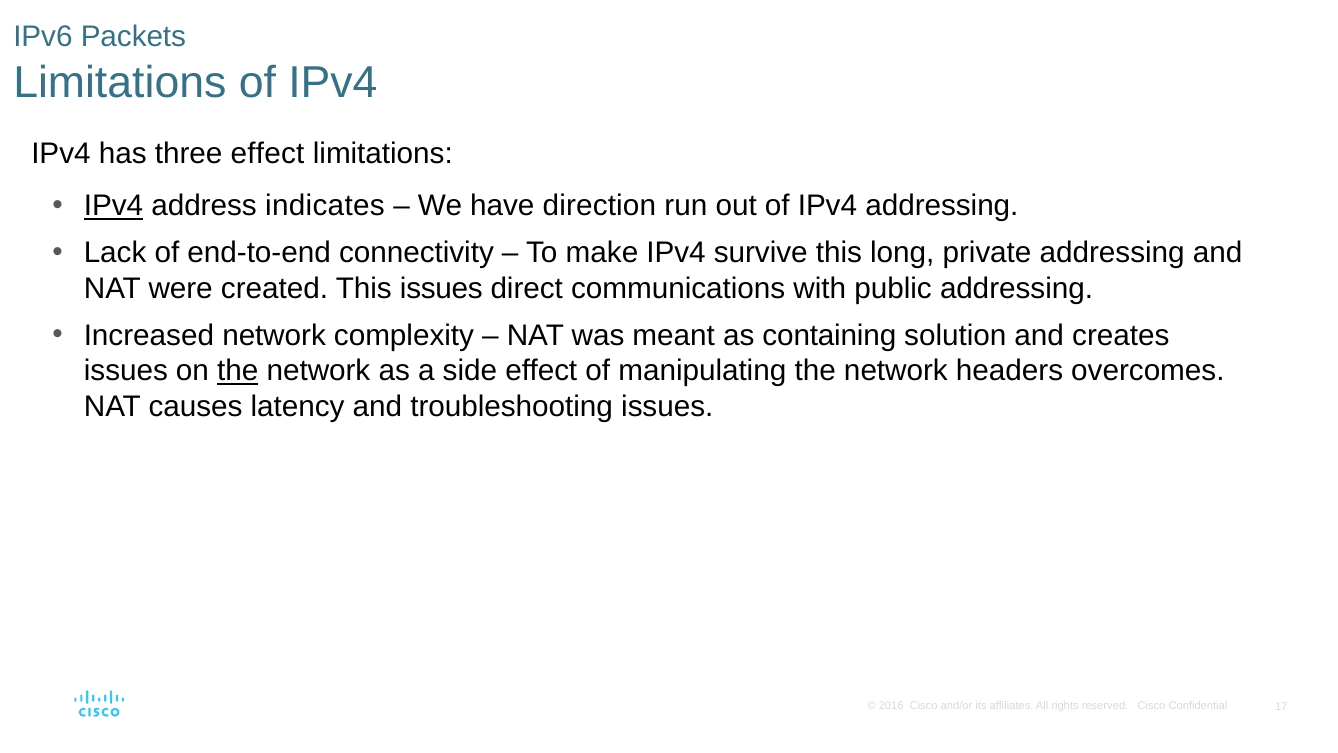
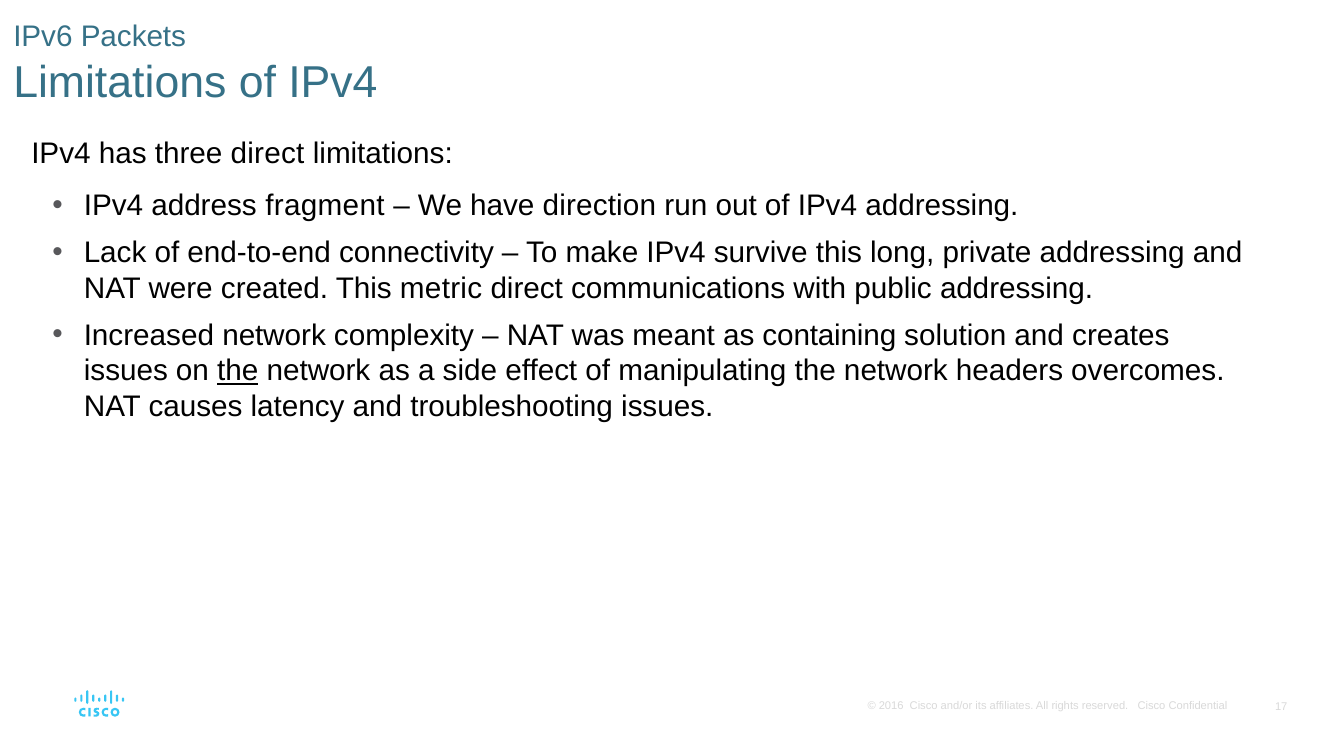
three effect: effect -> direct (267, 154)
IPv4 underline: present -> none (114, 206)
indicates: indicates -> fragment (325, 206)
This issues: issues -> metric (441, 289)
